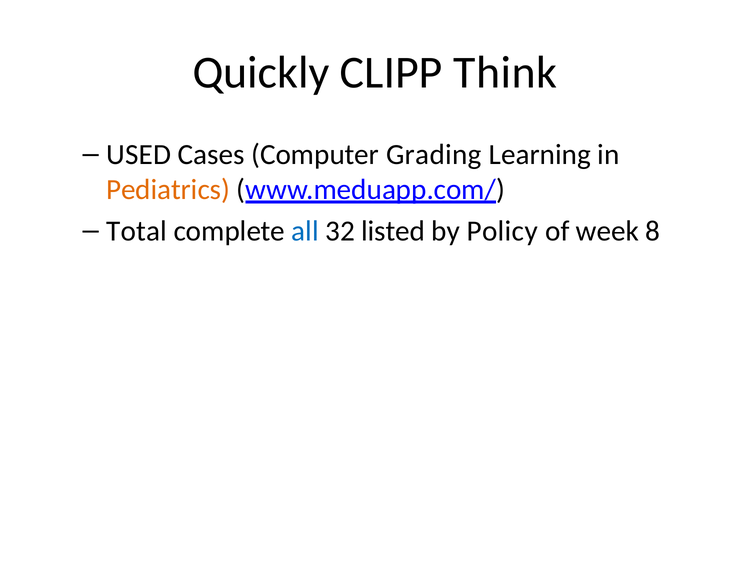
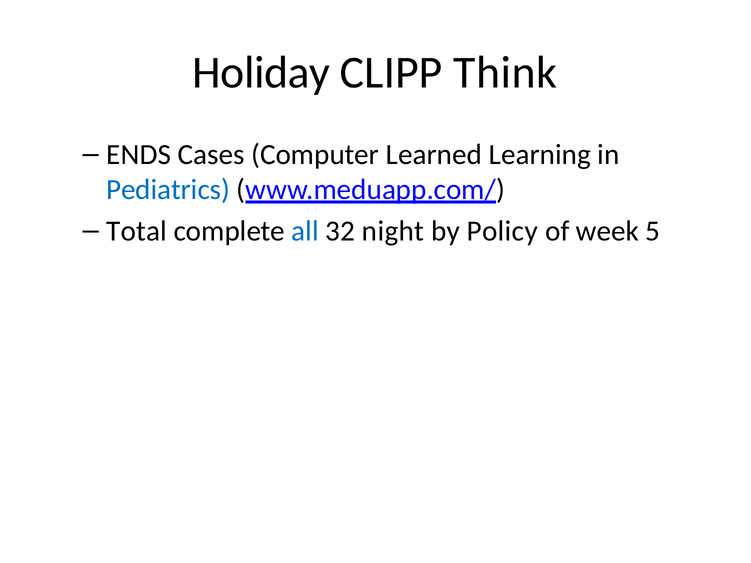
Quickly: Quickly -> Holiday (261, 73)
USED: USED -> ENDS (139, 155)
Grading: Grading -> Learned (434, 155)
Pediatrics colour: orange -> blue (168, 190)
listed: listed -> night (393, 231)
8: 8 -> 5 (653, 231)
